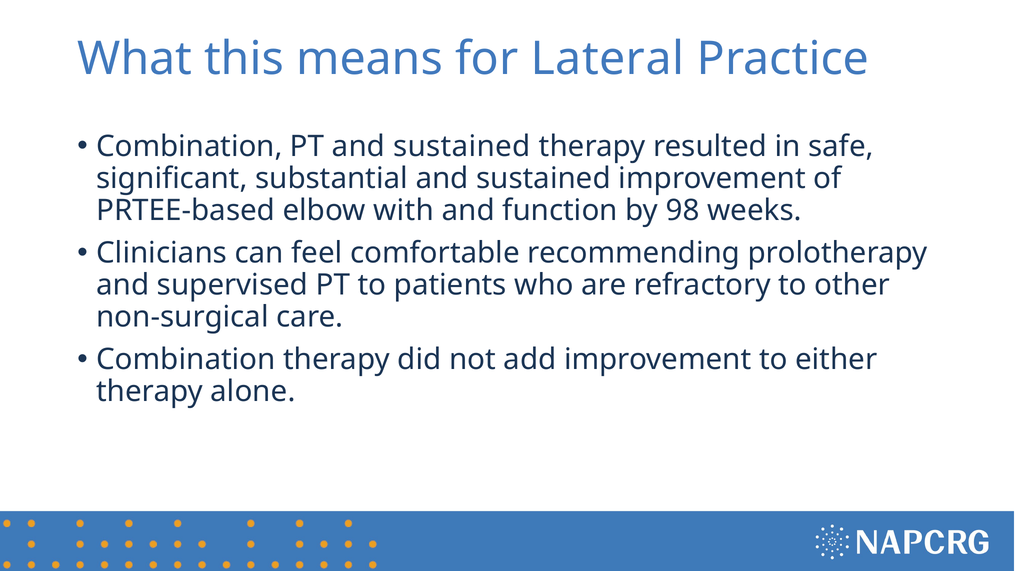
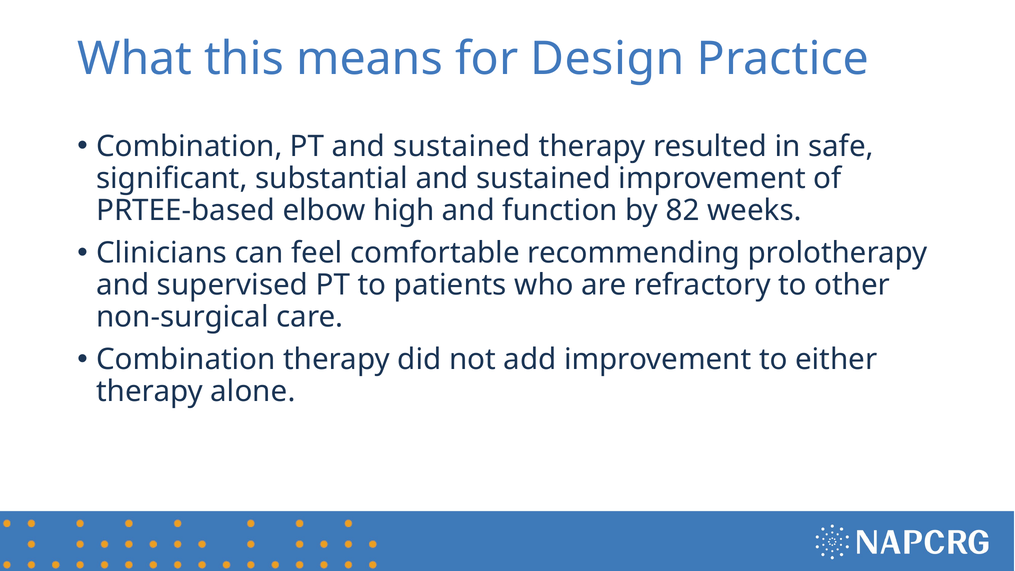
Lateral: Lateral -> Design (607, 59)
with: with -> high (404, 210)
98: 98 -> 82 (683, 210)
